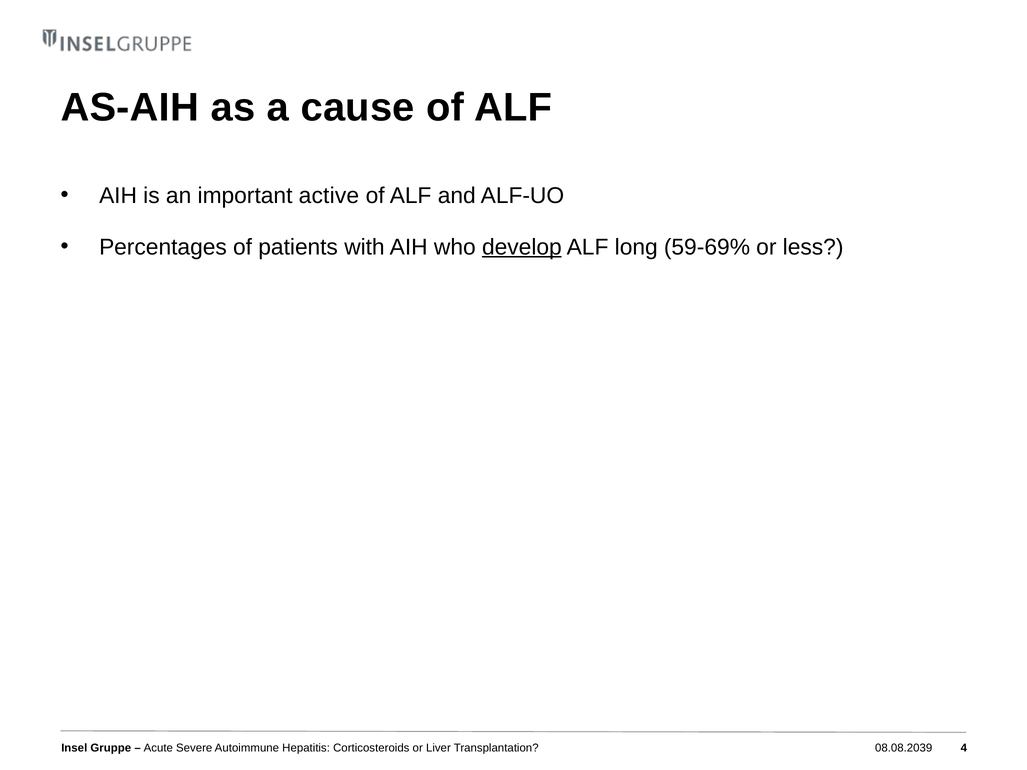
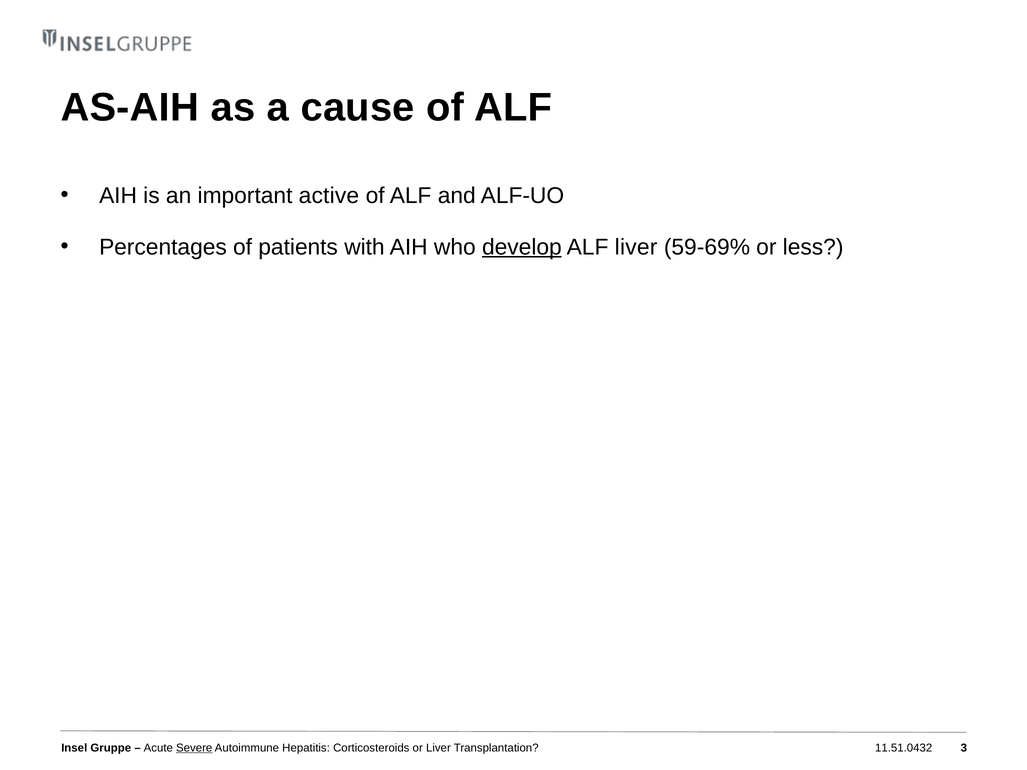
ALF long: long -> liver (636, 247)
Severe underline: none -> present (194, 748)
08.08.2039: 08.08.2039 -> 11.51.0432 (904, 748)
4: 4 -> 3 (964, 748)
